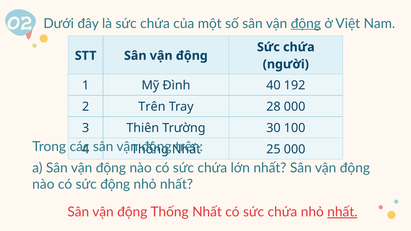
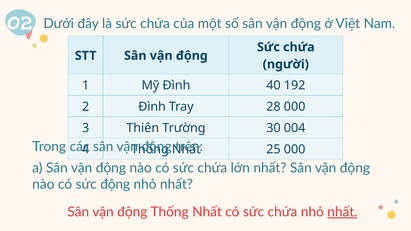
động underline: present -> none (306, 24)
2 Trên: Trên -> Đình (152, 107)
100: 100 -> 004 (295, 128)
